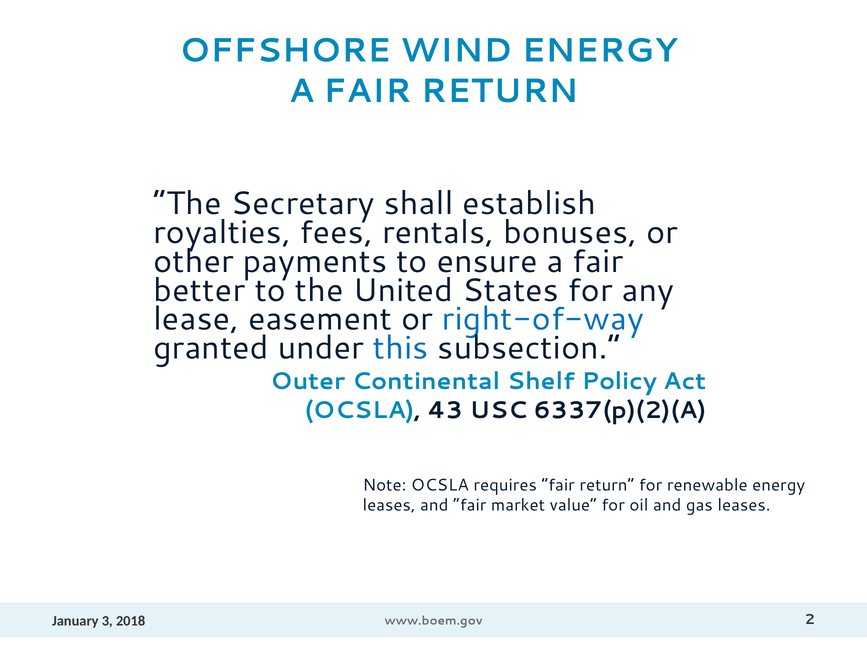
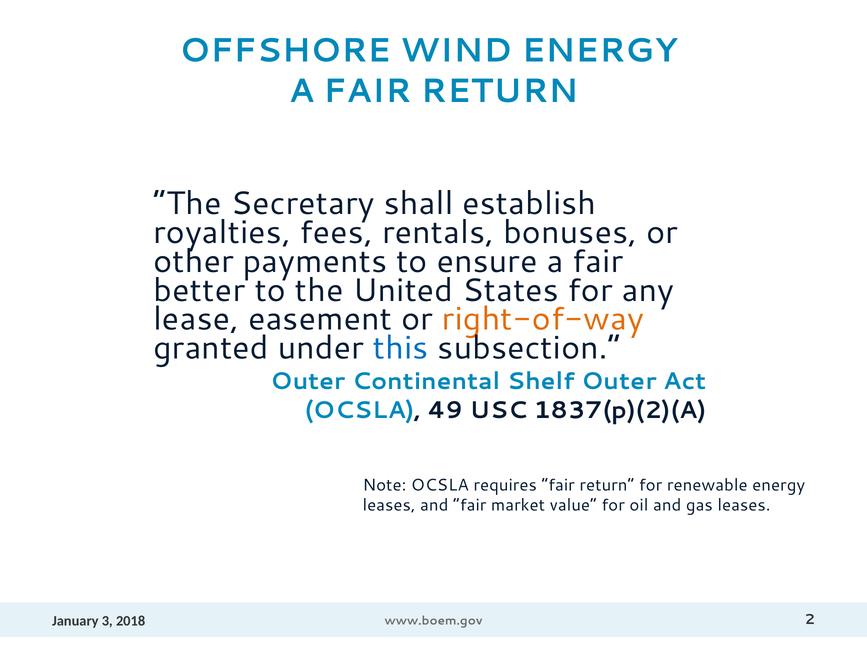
right-of-way colour: blue -> orange (543, 319)
Shelf Policy: Policy -> Outer (619, 382)
43: 43 -> 49 (445, 410)
6337(p)(2)(A: 6337(p)(2)(A -> 1837(p)(2)(A (620, 410)
